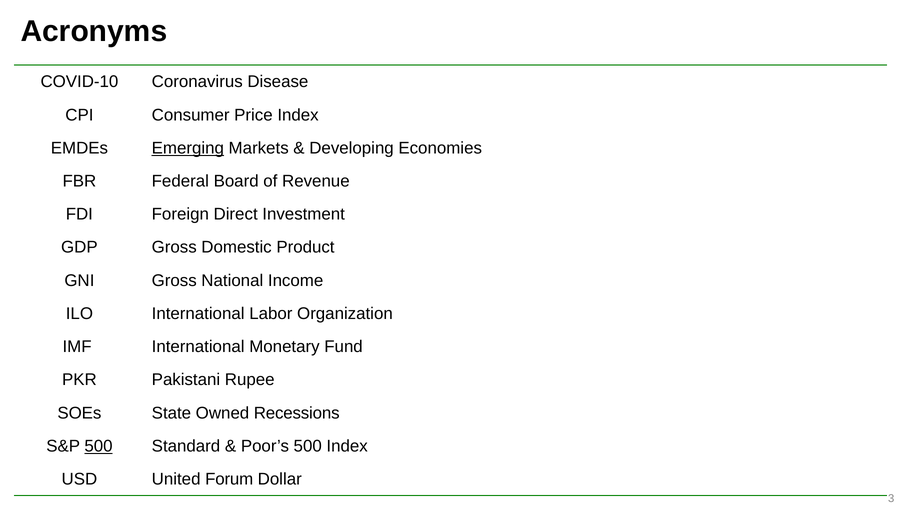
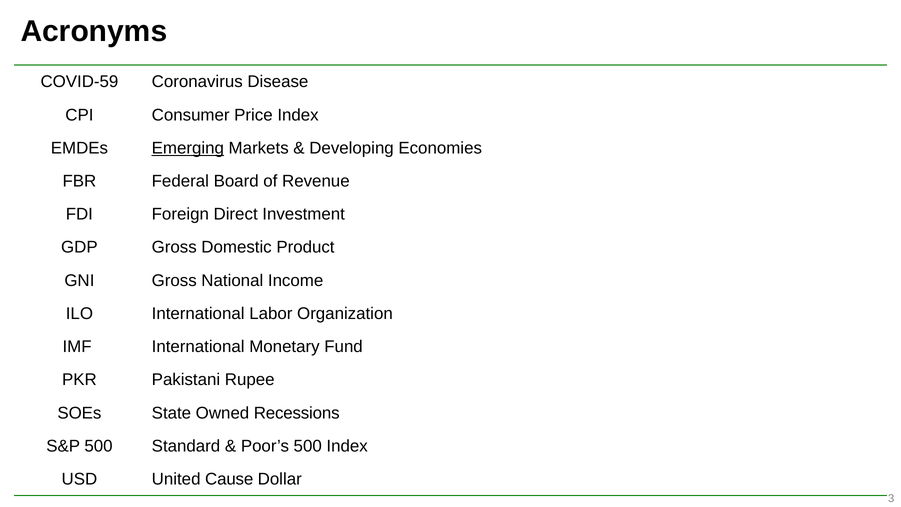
COVID-10: COVID-10 -> COVID-59 (79, 82)
500 underline: present -> none (98, 446)
Forum: Forum -> Cause (229, 479)
